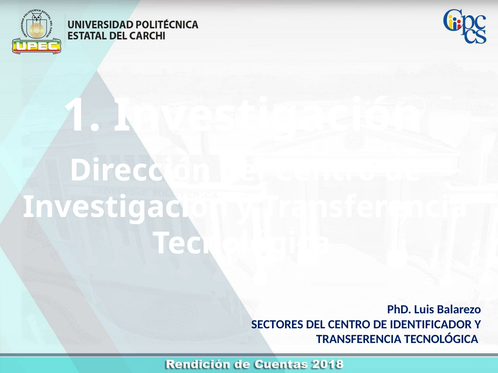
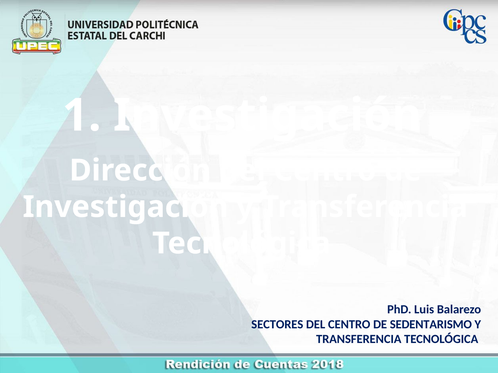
IDENTIFICADOR: IDENTIFICADOR -> SEDENTARISMO (431, 325)
